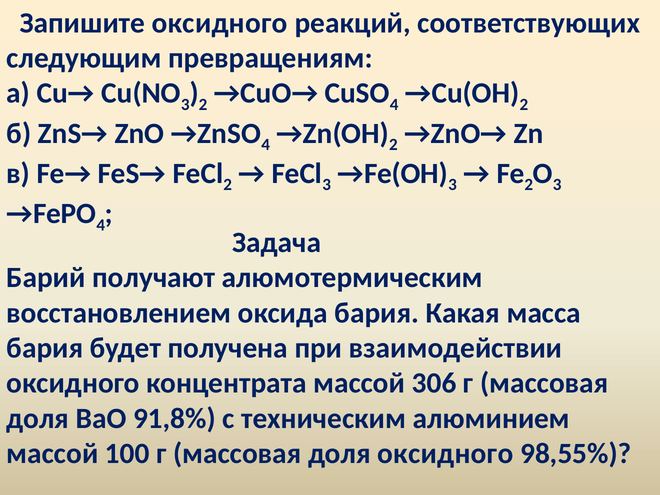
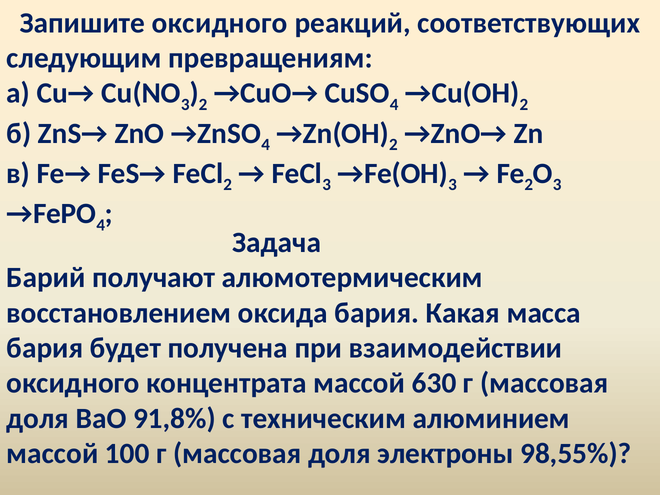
306: 306 -> 630 (434, 383)
доля оксидного: оксидного -> электроны (446, 454)
